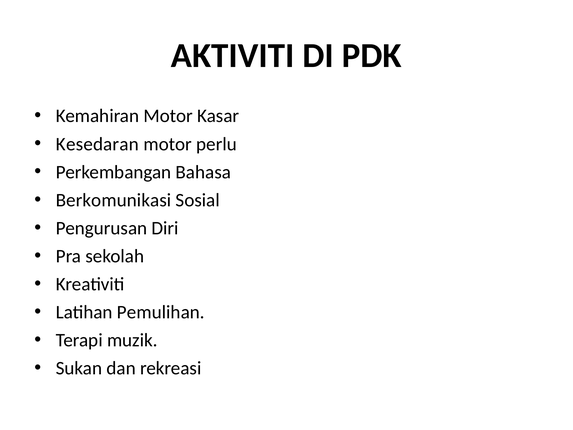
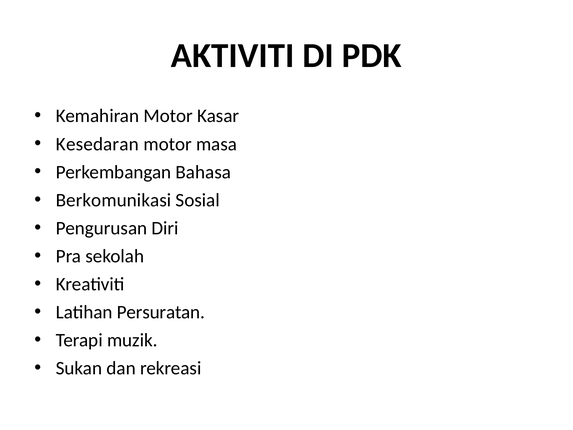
perlu: perlu -> masa (217, 144)
Pemulihan: Pemulihan -> Persuratan (161, 312)
